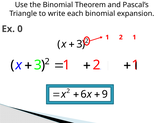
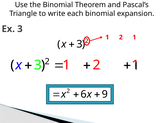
Ex 0: 0 -> 3 (20, 29)
